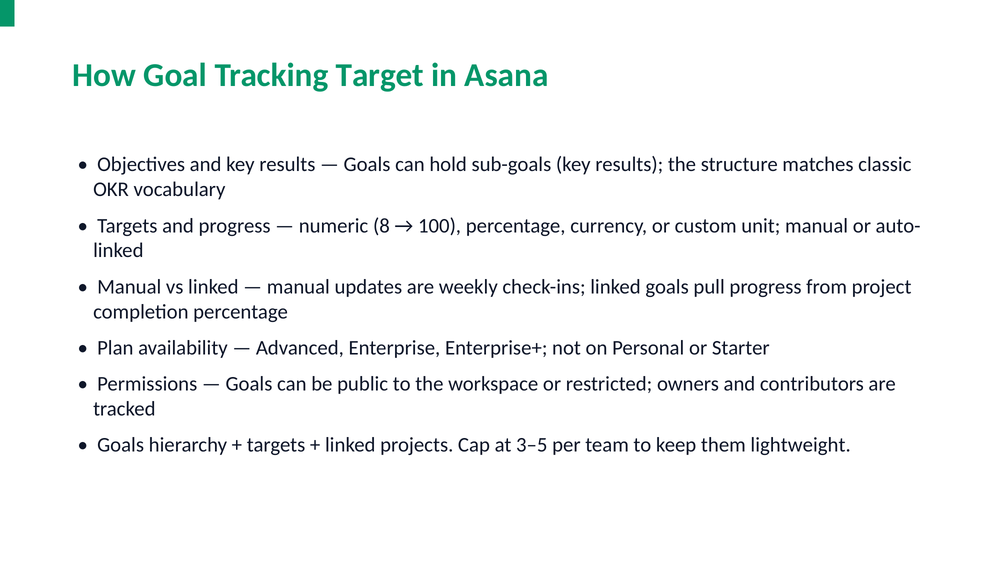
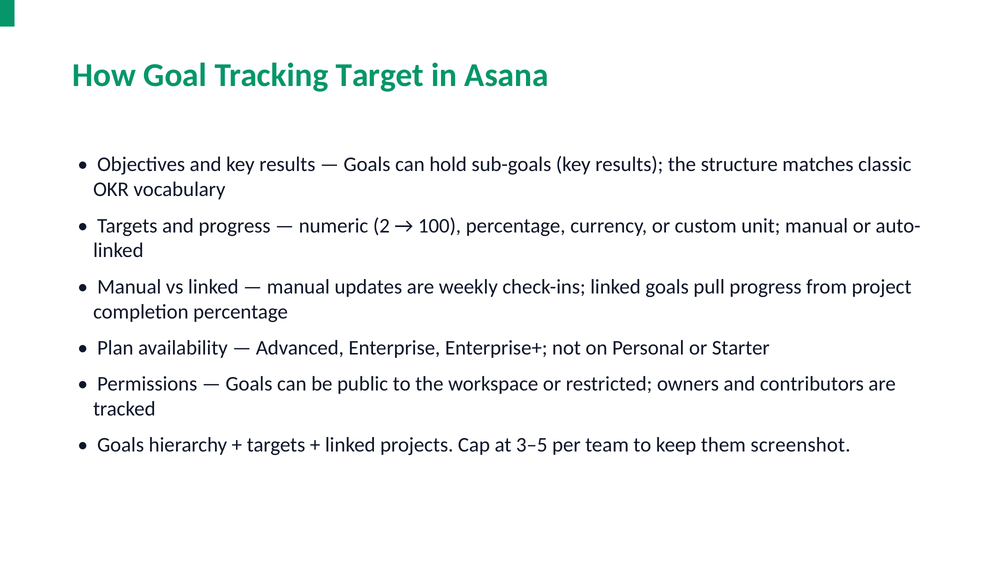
8: 8 -> 2 (381, 225)
lightweight: lightweight -> screenshot (801, 444)
